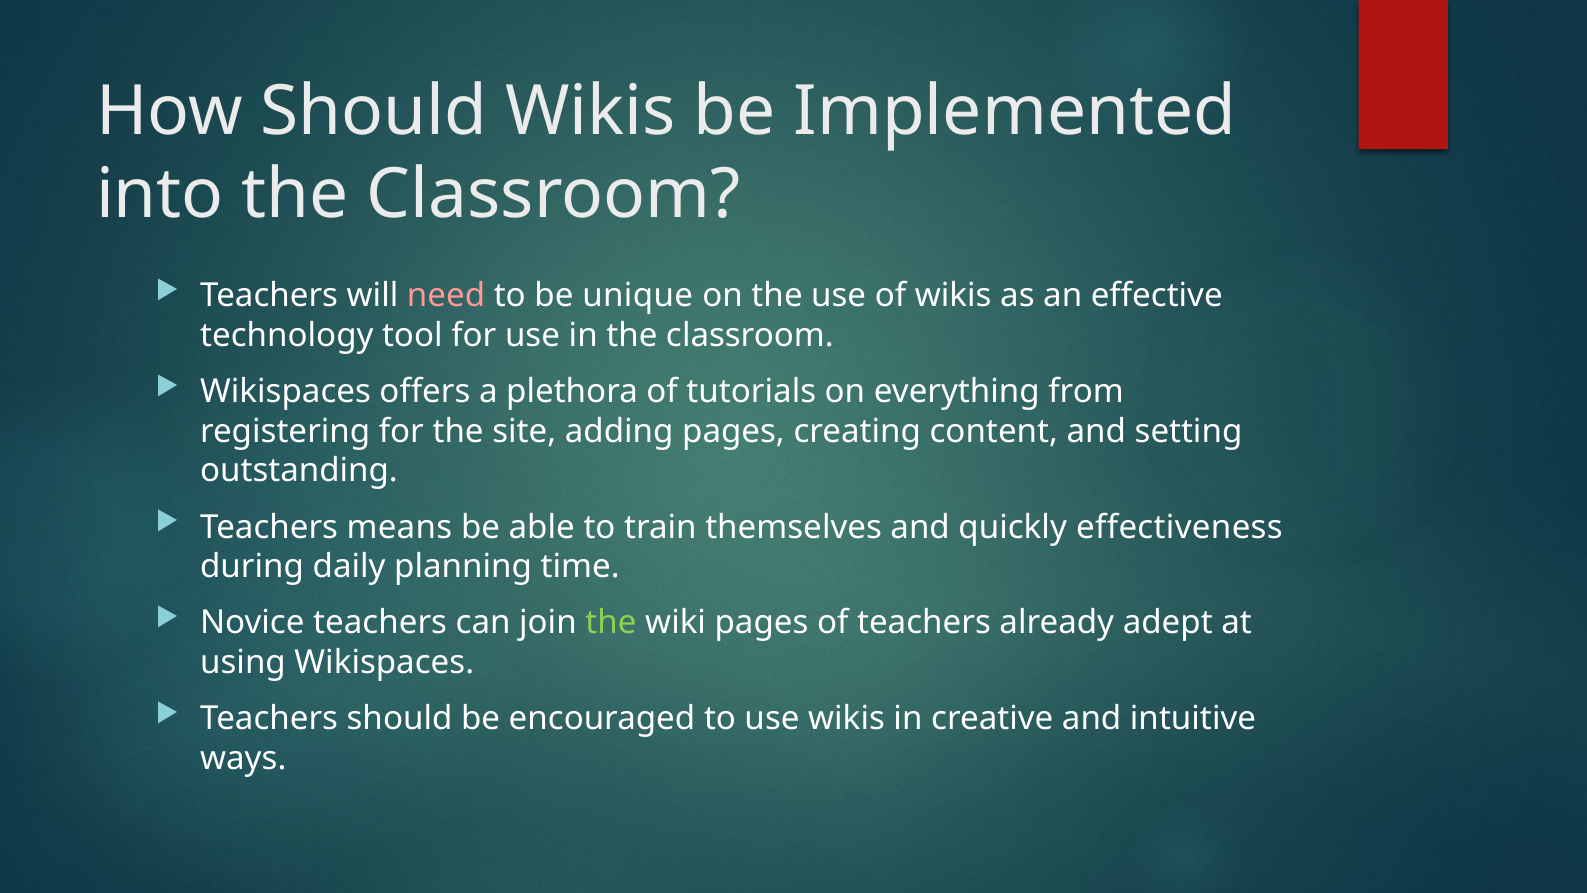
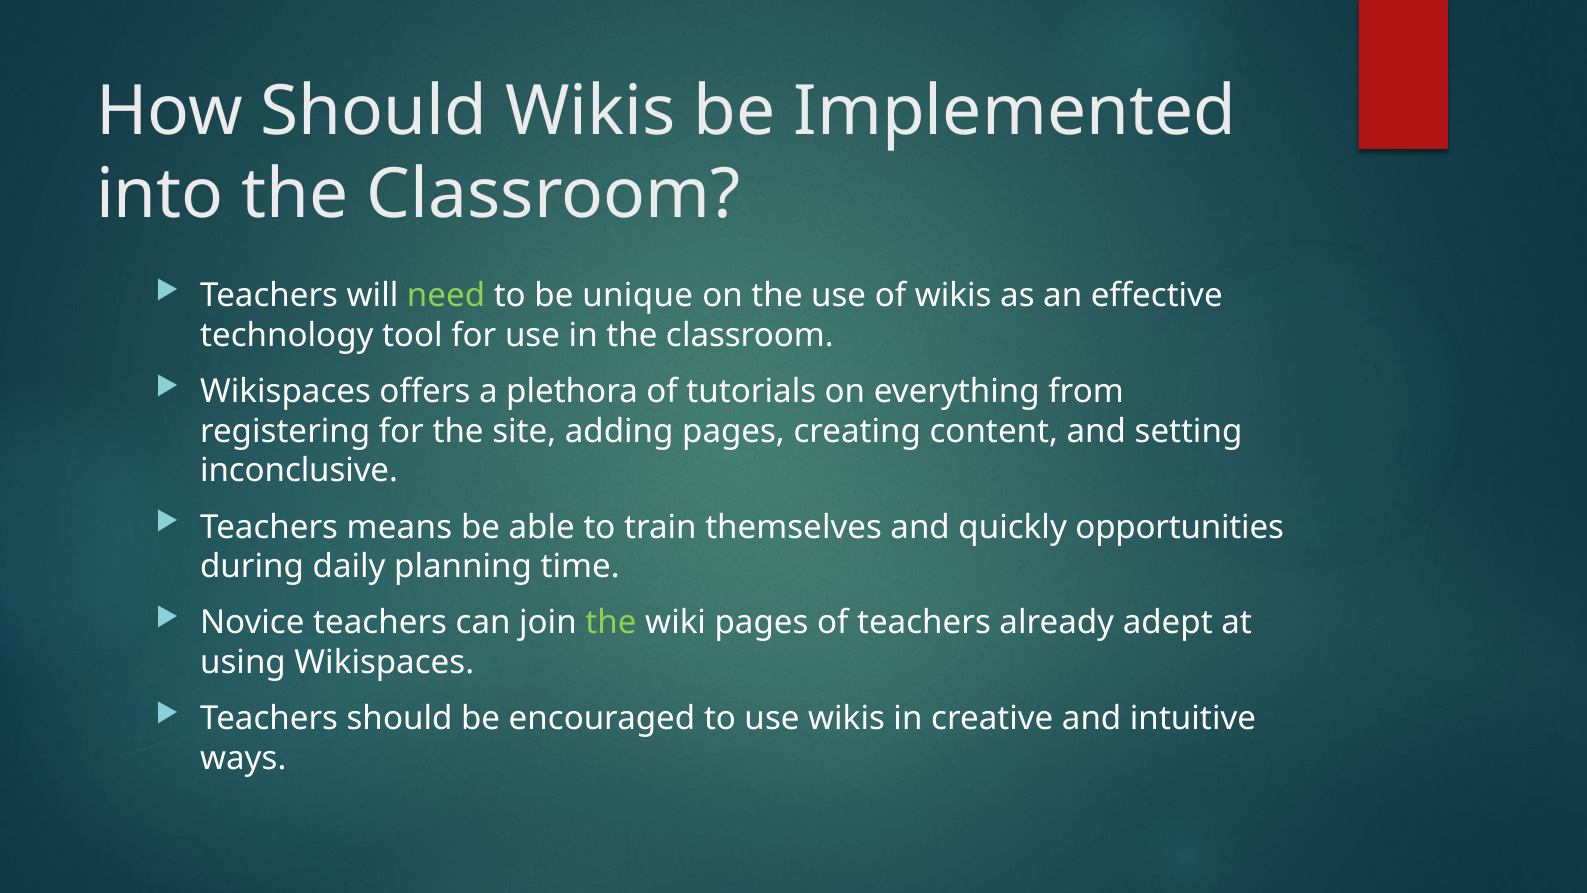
need colour: pink -> light green (446, 295)
outstanding: outstanding -> inconclusive (299, 471)
effectiveness: effectiveness -> opportunities (1180, 527)
